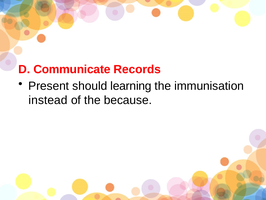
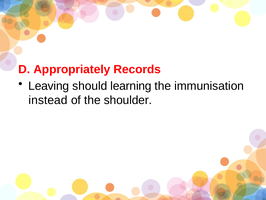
Communicate: Communicate -> Appropriately (72, 69)
Present: Present -> Leaving (49, 86)
because: because -> shoulder (128, 100)
